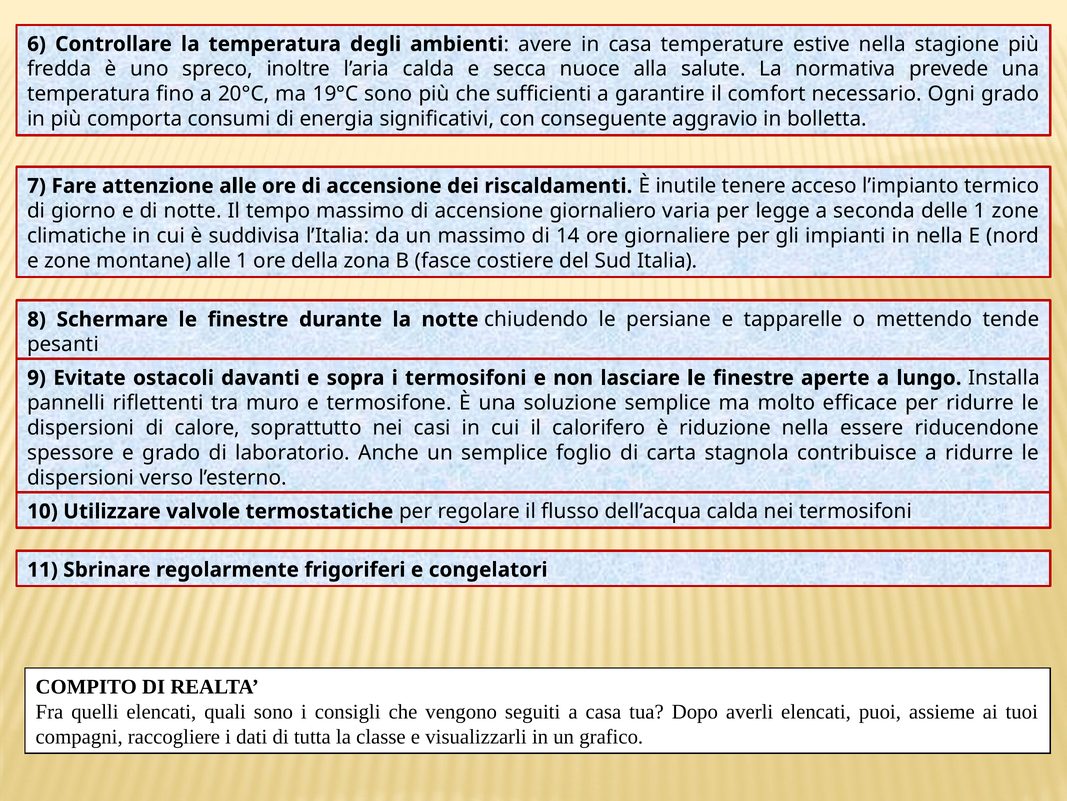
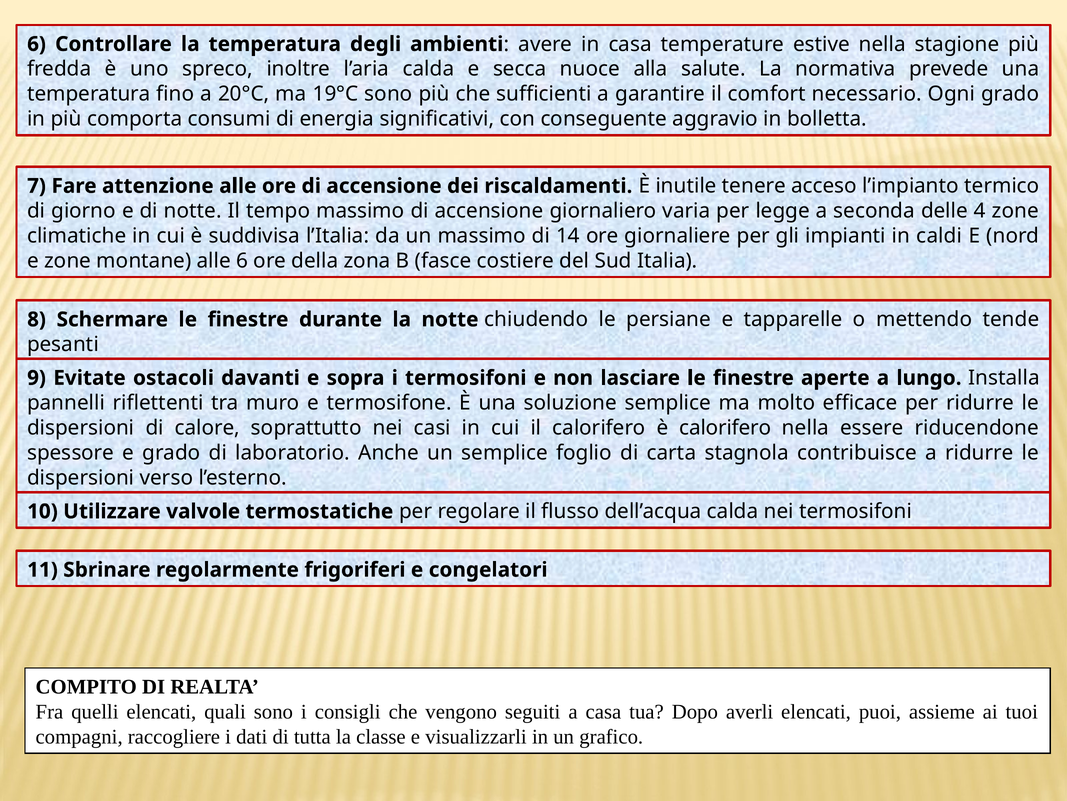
delle 1: 1 -> 4 (980, 211)
in nella: nella -> caldi (939, 236)
alle 1: 1 -> 6 (242, 261)
è riduzione: riduzione -> calorifero (725, 427)
